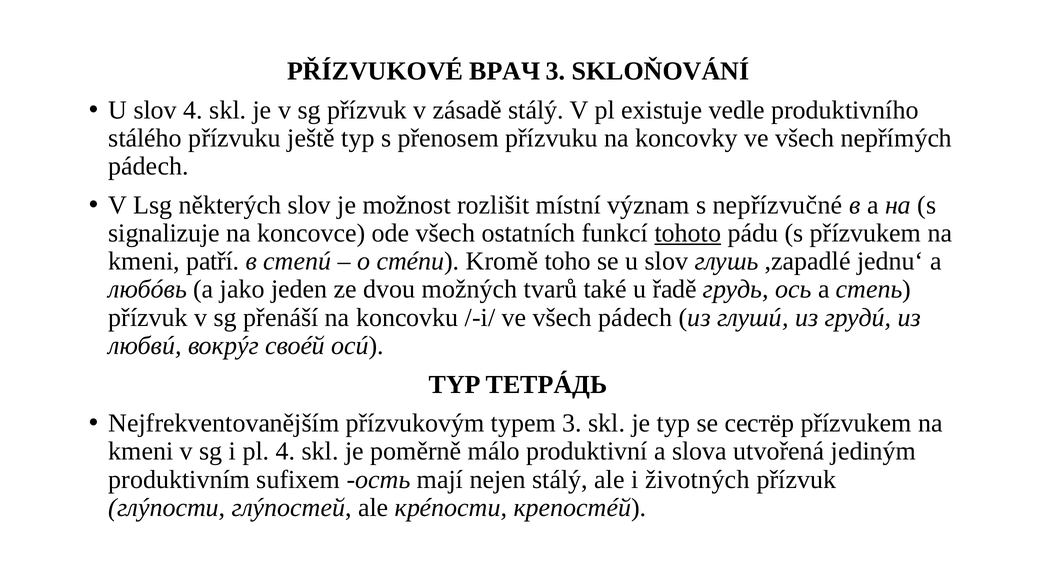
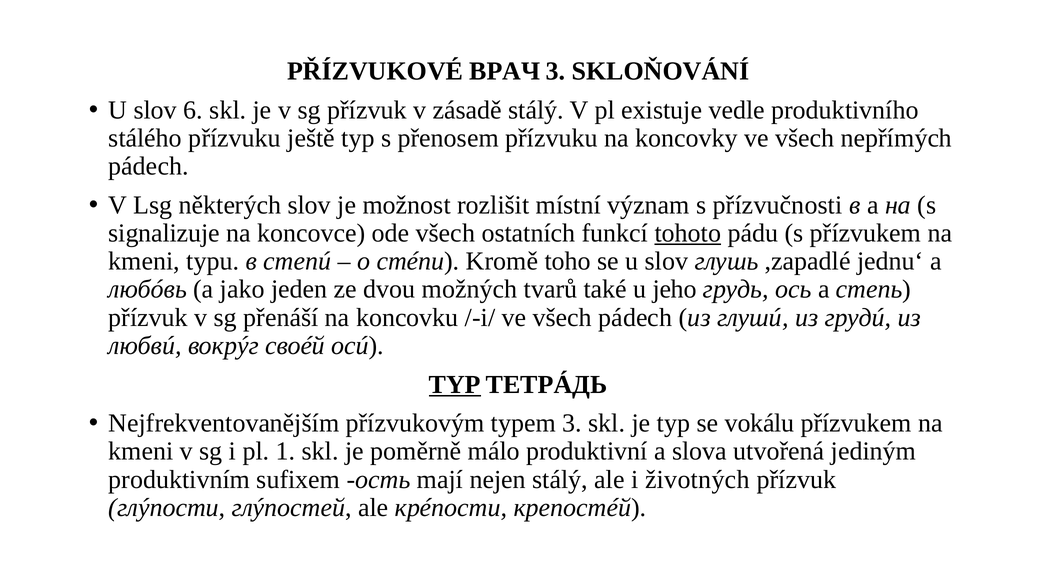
slov 4: 4 -> 6 (193, 110)
nepřízvučné: nepřízvučné -> přízvučnosti (778, 205)
patří: patří -> typu (213, 261)
řadě: řadě -> jeho (675, 289)
TYP underline: none -> present (455, 384)
сестёр: сестёр -> vokálu (760, 423)
pl 4: 4 -> 1 (286, 451)
